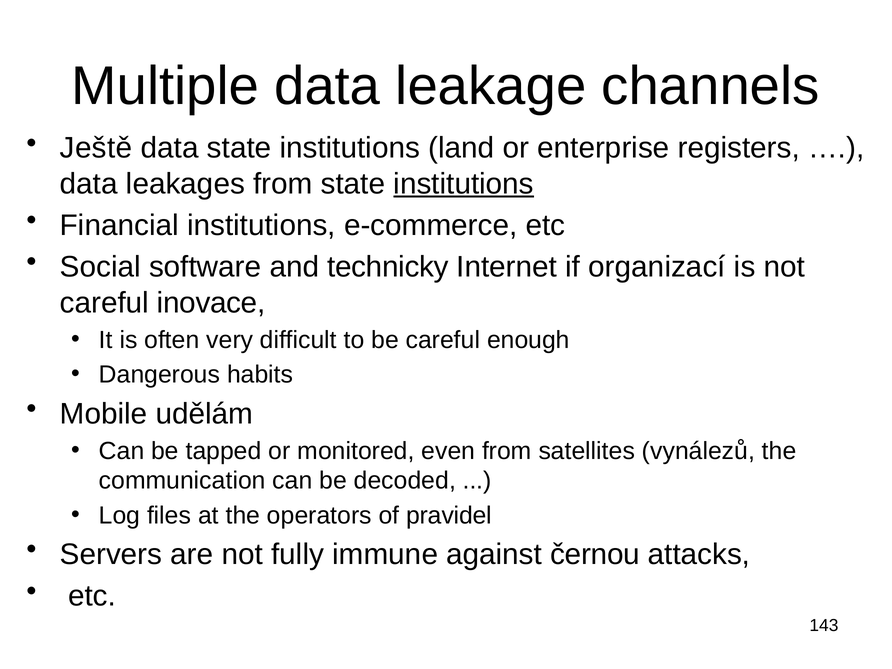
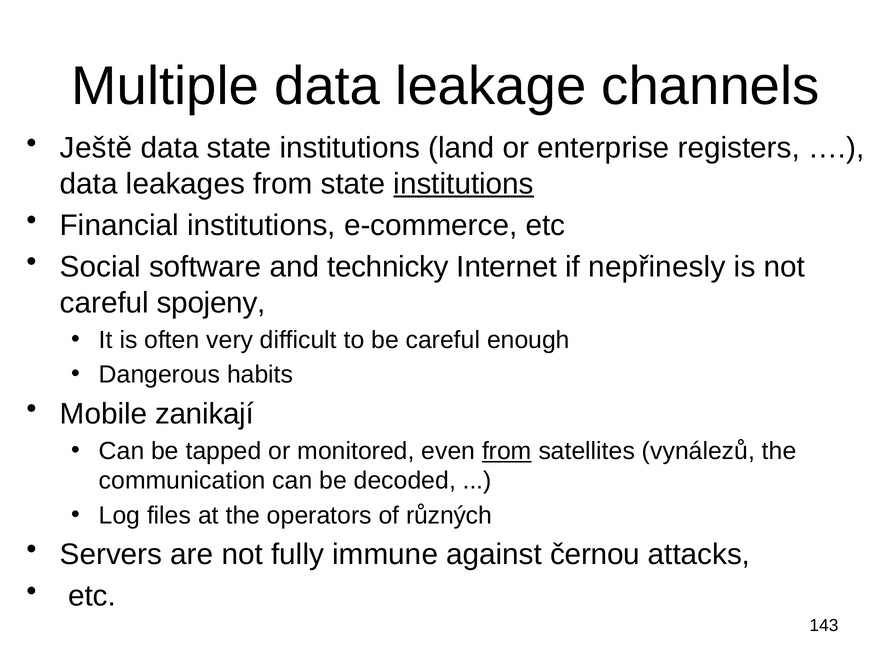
organizací: organizací -> nepřinesly (657, 267)
inovace: inovace -> spojeny (211, 303)
udělám: udělám -> zanikají (205, 414)
from underline: none -> present (507, 451)
pravidel: pravidel -> různých (449, 515)
